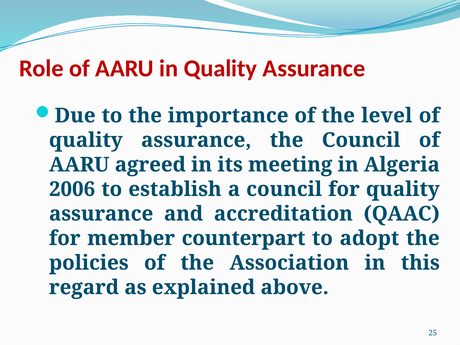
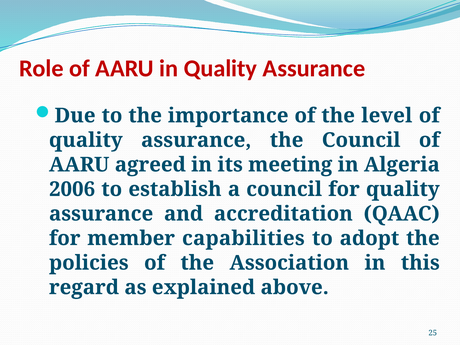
counterpart: counterpart -> capabilities (243, 238)
